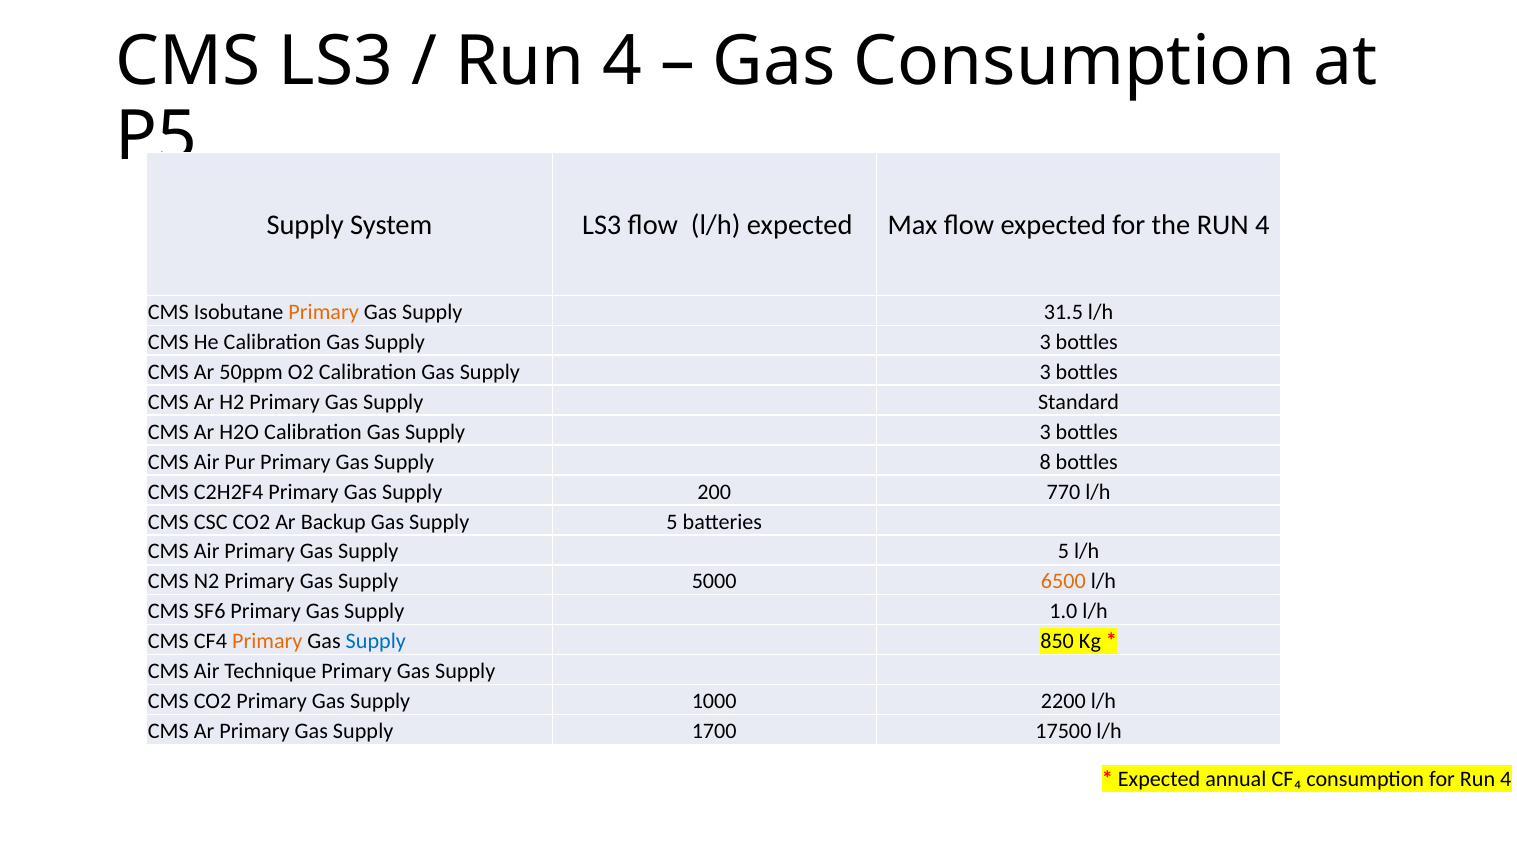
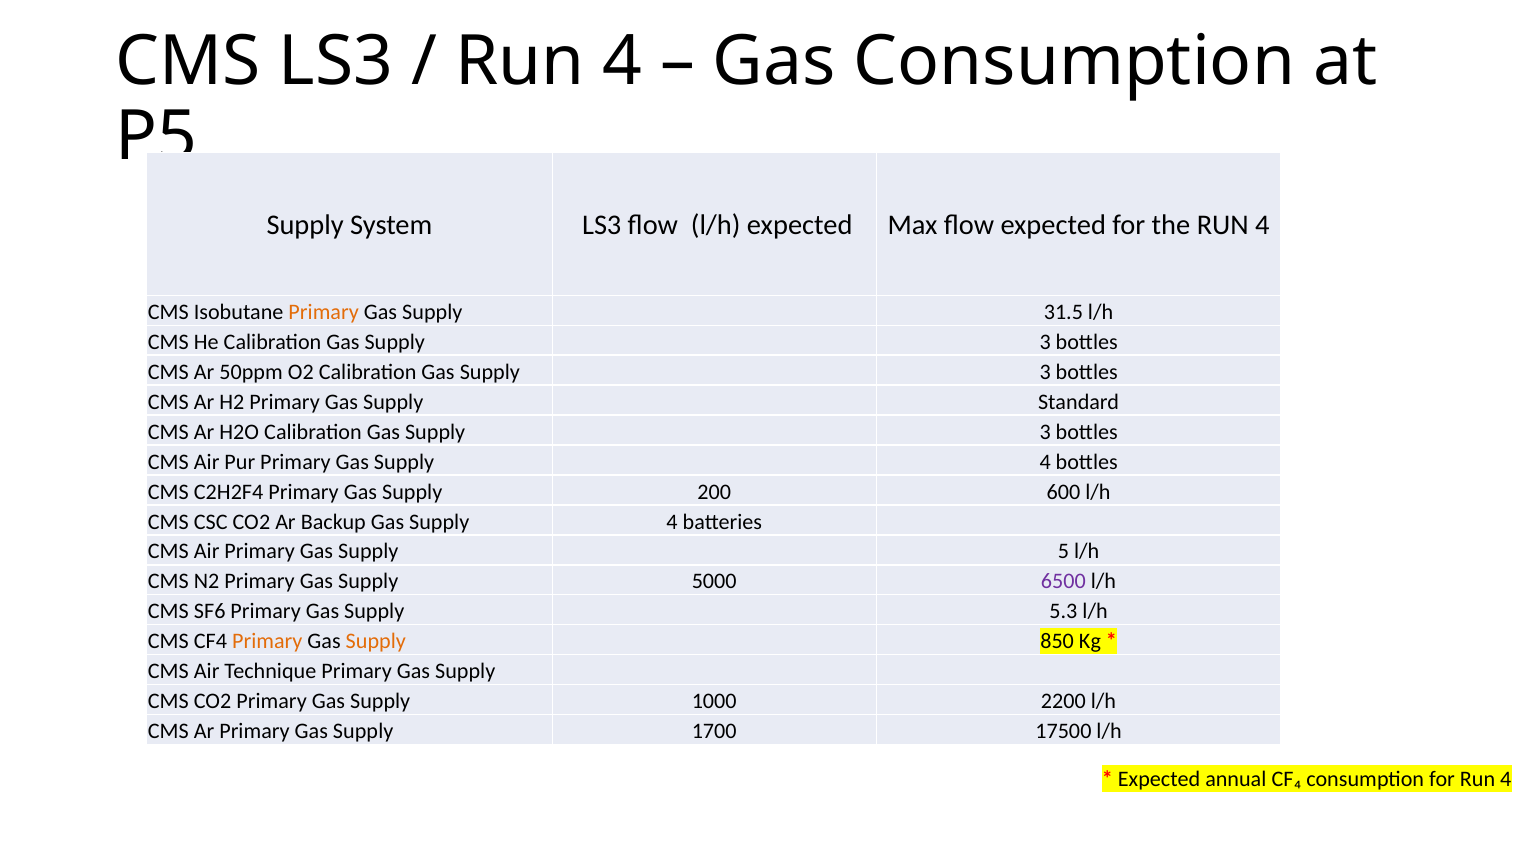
Primary Gas Supply 8: 8 -> 4 (1045, 462)
770: 770 -> 600 (1063, 492)
Backup Gas Supply 5: 5 -> 4 (672, 522)
6500 colour: orange -> purple (1063, 582)
1.0: 1.0 -> 5.3 (1063, 612)
Supply colour: blue -> orange (376, 642)
